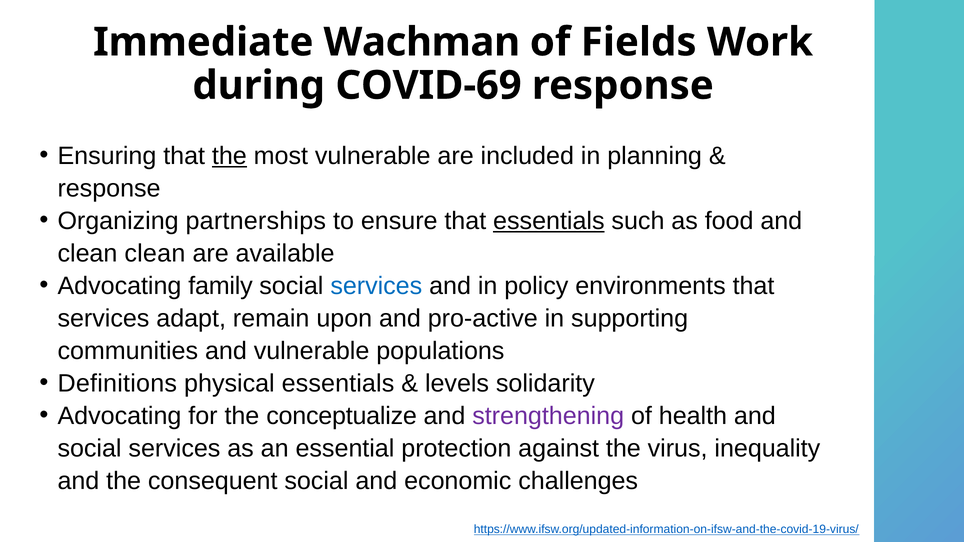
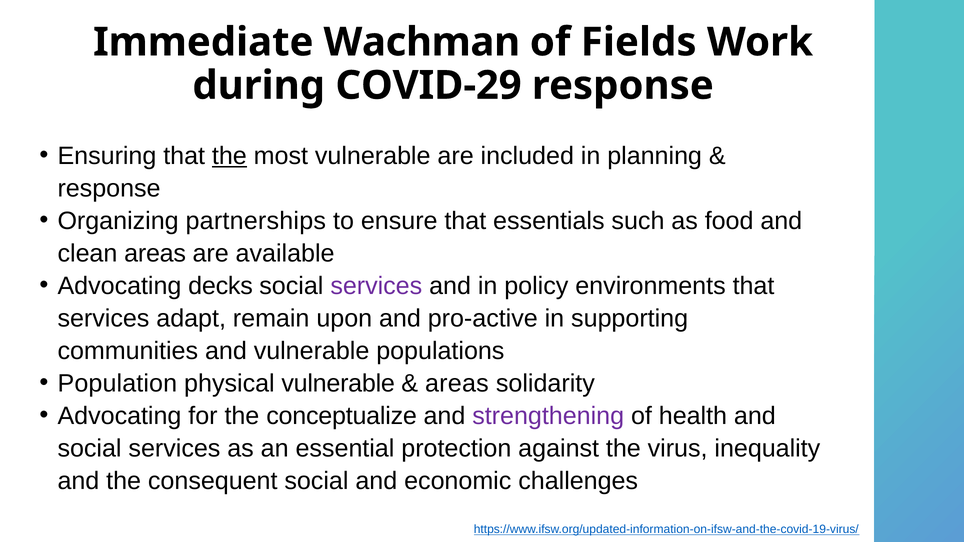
COVID-69: COVID-69 -> COVID-29 (429, 86)
essentials underline: present -> none (549, 221)
clean clean: clean -> areas (155, 253)
family: family -> decks (221, 286)
services colour: blue -> purple (376, 286)
Definitions: Definitions -> Population (117, 383)
physical essentials: essentials -> vulnerable (338, 383)
levels: levels -> areas (457, 383)
